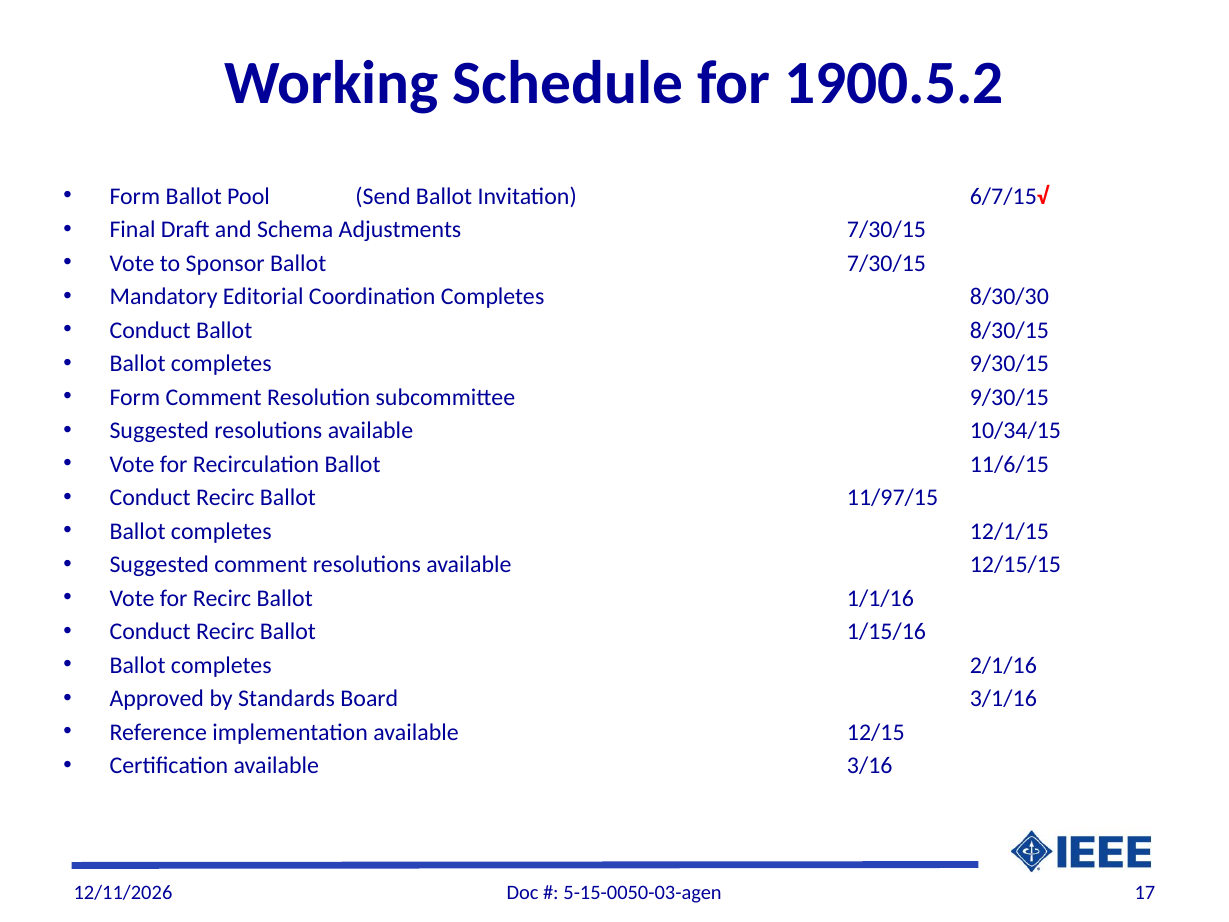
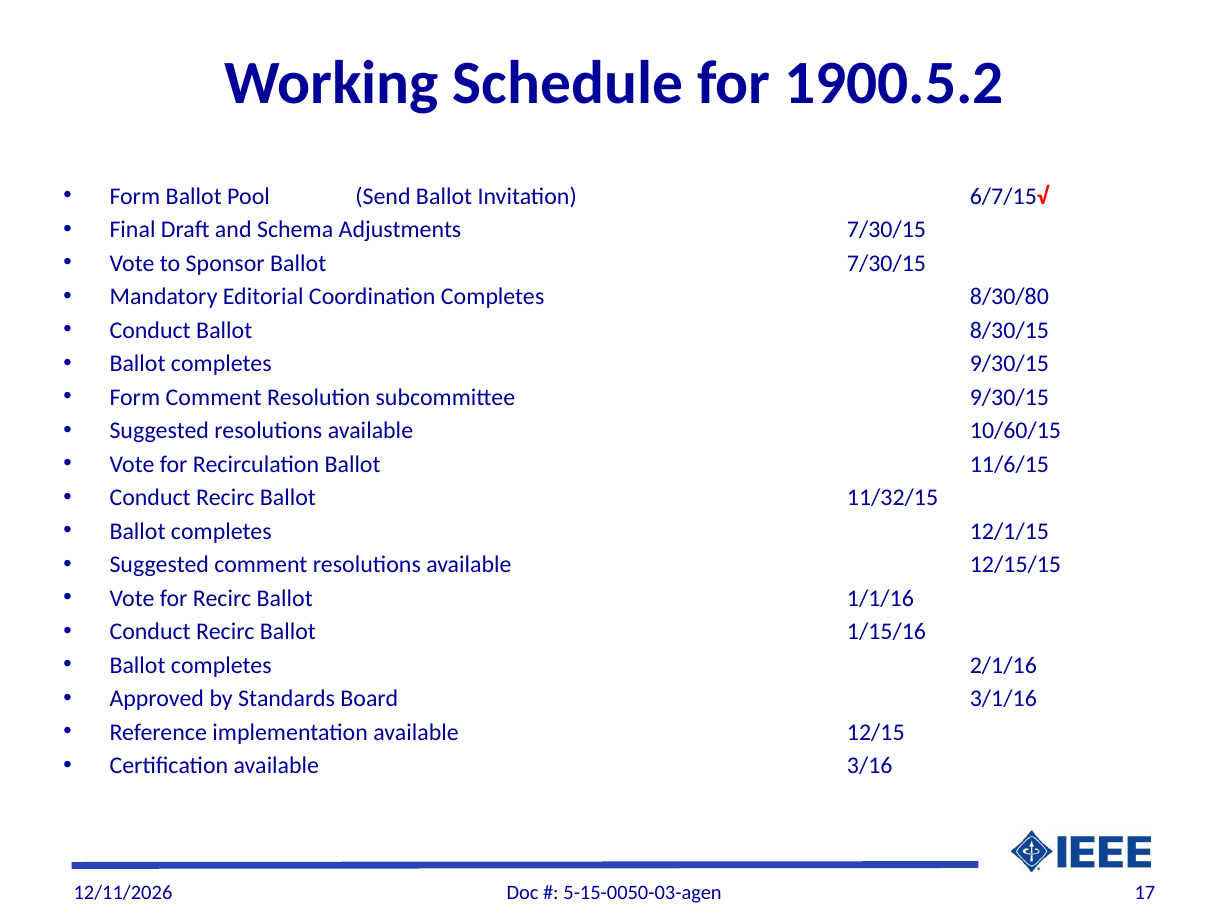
8/30/30: 8/30/30 -> 8/30/80 (1009, 297)
10/34/15: 10/34/15 -> 10/60/15 (1015, 431)
11/97/15: 11/97/15 -> 11/32/15 (893, 498)
